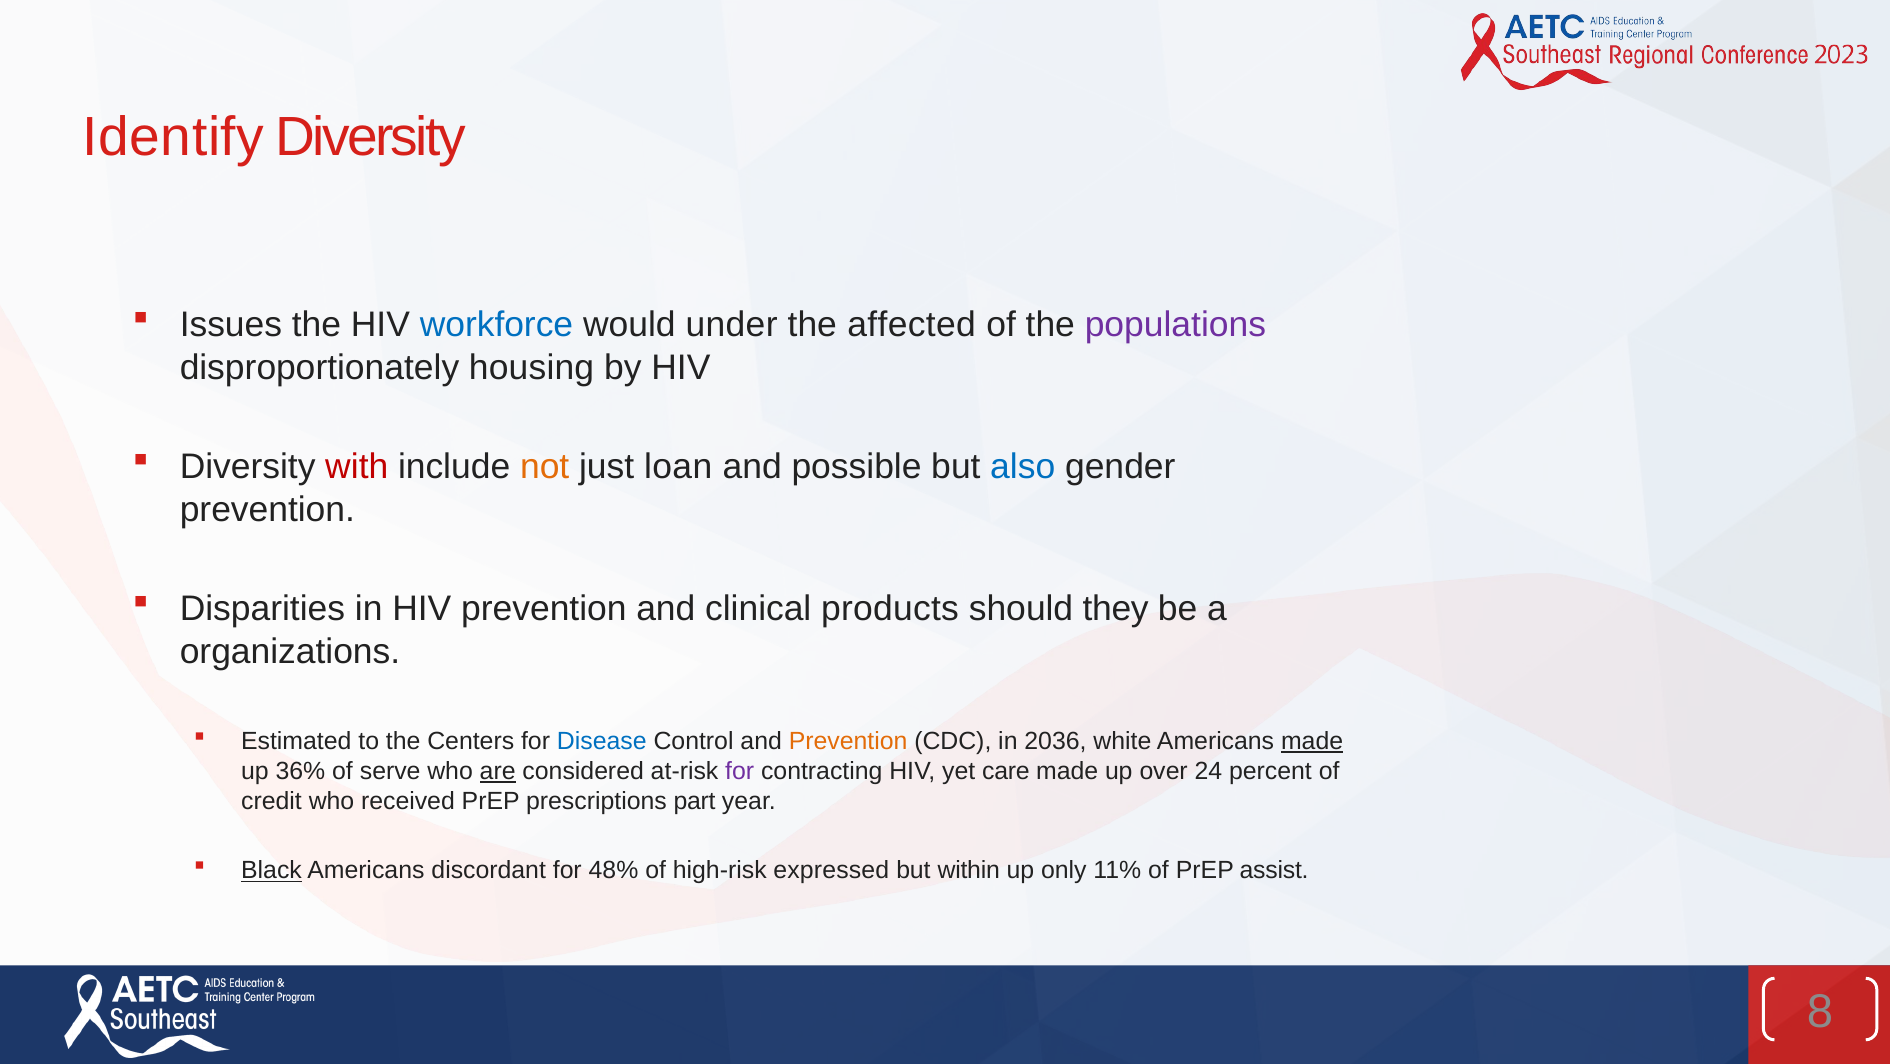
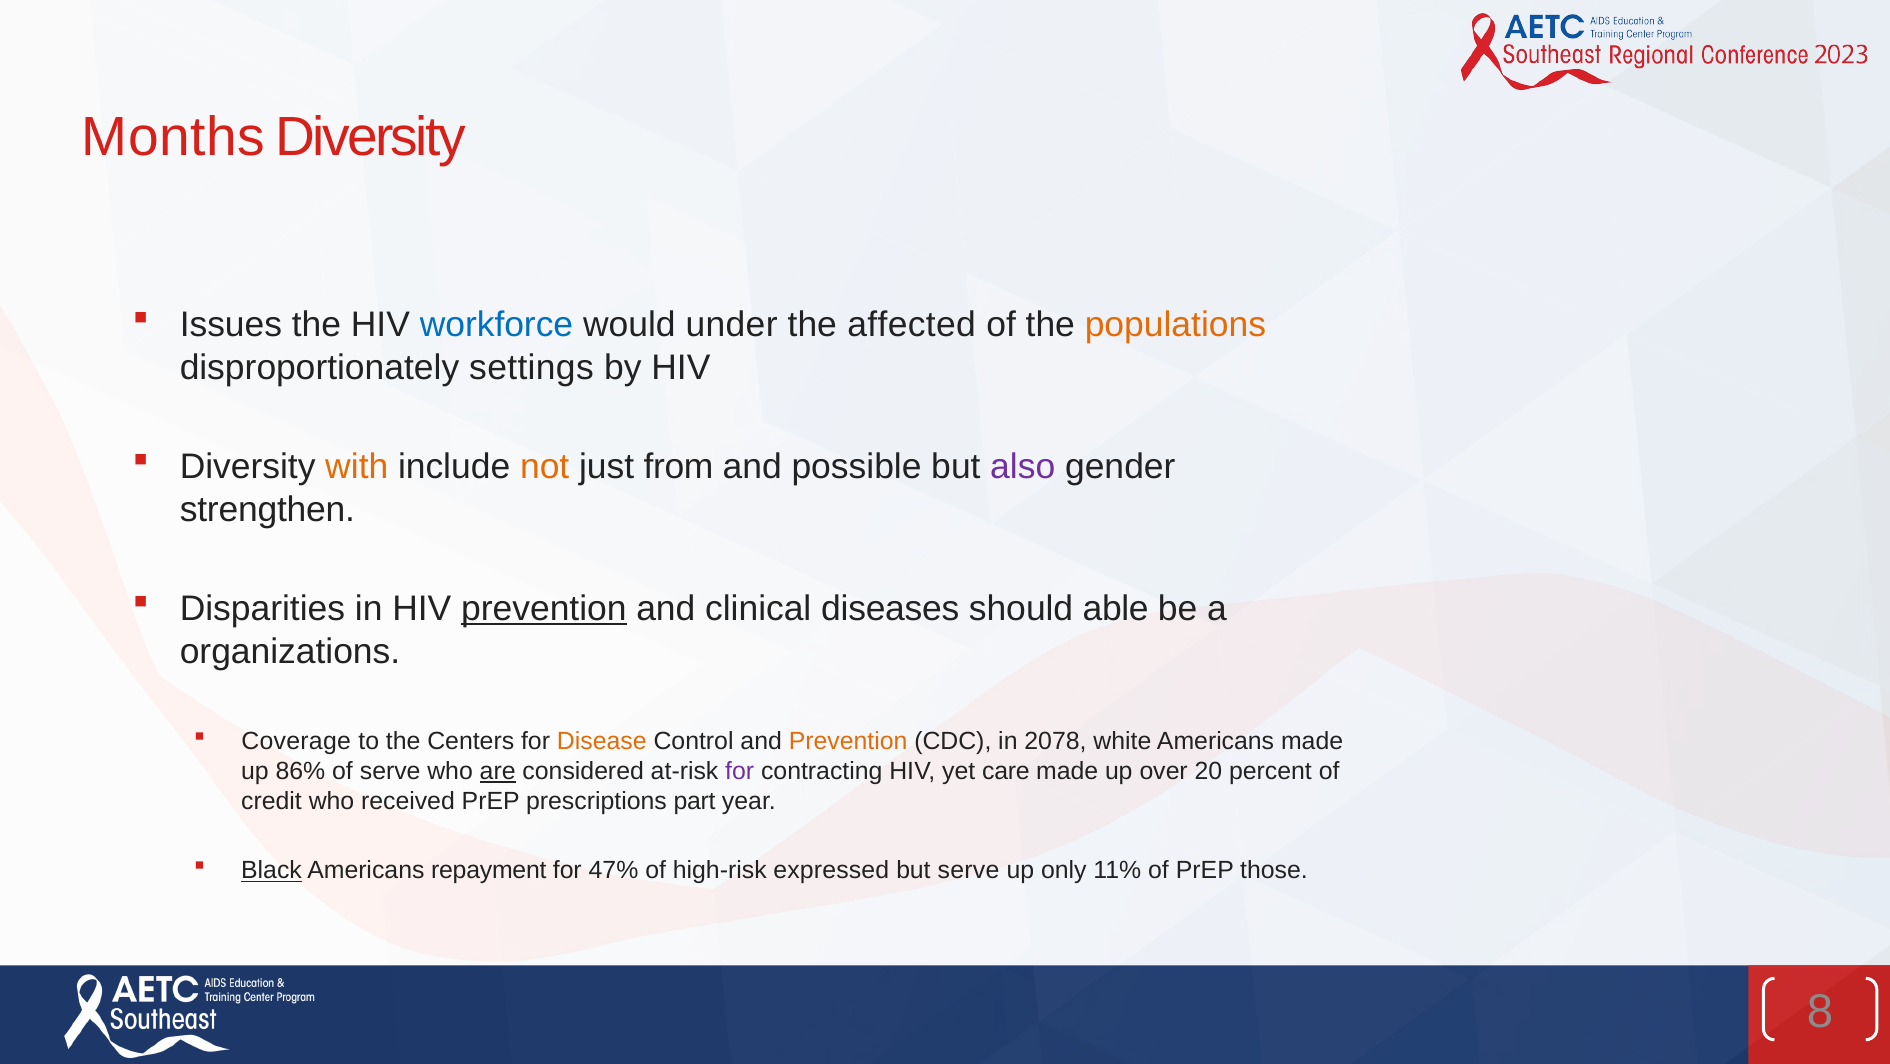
Identify: Identify -> Months (174, 137)
populations colour: purple -> orange (1175, 325)
housing: housing -> settings (531, 367)
with colour: red -> orange (357, 467)
loan: loan -> from (679, 467)
also colour: blue -> purple (1023, 467)
prevention: prevention -> strengthen (267, 509)
prevention underline: none -> present (544, 608)
products: products -> diseases (890, 608)
they: they -> able (1116, 608)
Estimated: Estimated -> Coverage (296, 741)
Disease colour: blue -> orange (602, 741)
2036: 2036 -> 2078 (1055, 741)
made underline: present -> none (1312, 741)
36%: 36% -> 86% (300, 771)
24: 24 -> 20 (1208, 771)
discordant: discordant -> repayment (489, 870)
48%: 48% -> 47% (613, 870)
but within: within -> serve (969, 870)
assist: assist -> those (1274, 870)
